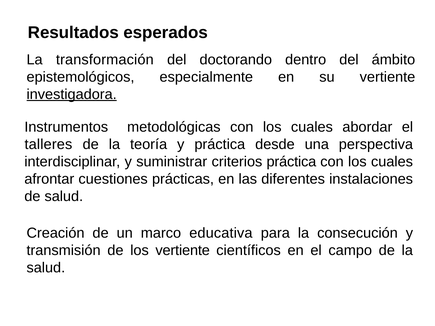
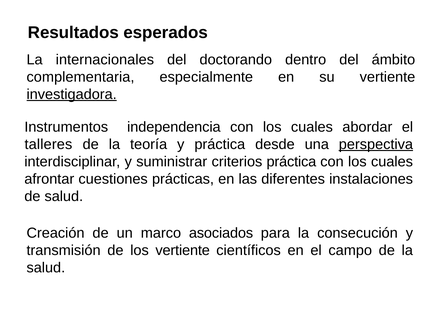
transformación: transformación -> internacionales (105, 60)
epistemológicos: epistemológicos -> complementaria (80, 77)
metodológicas: metodológicas -> independencia (174, 127)
perspectiva underline: none -> present (376, 144)
educativa: educativa -> asociados (221, 233)
